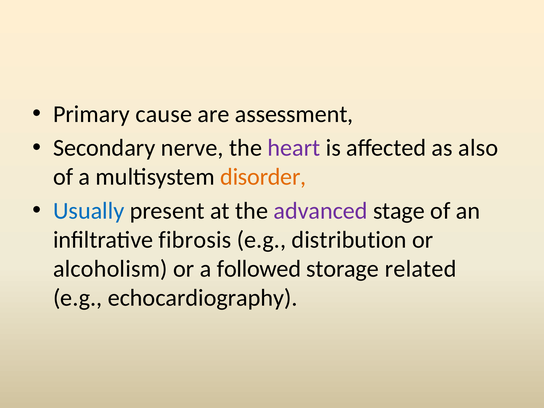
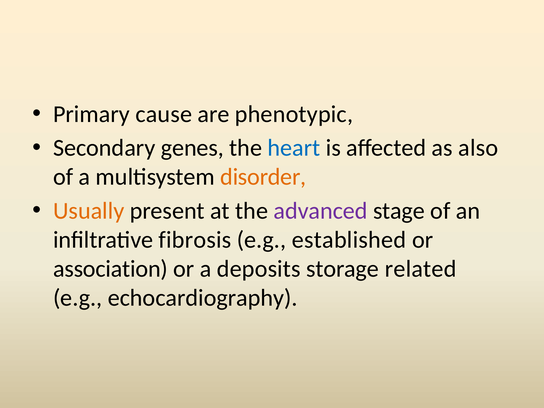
assessment: assessment -> phenotypic (294, 114)
nerve: nerve -> genes (192, 148)
heart colour: purple -> blue (294, 148)
Usually colour: blue -> orange (89, 211)
distribution: distribution -> established (349, 240)
alcoholism: alcoholism -> association (110, 269)
followed: followed -> deposits (259, 269)
